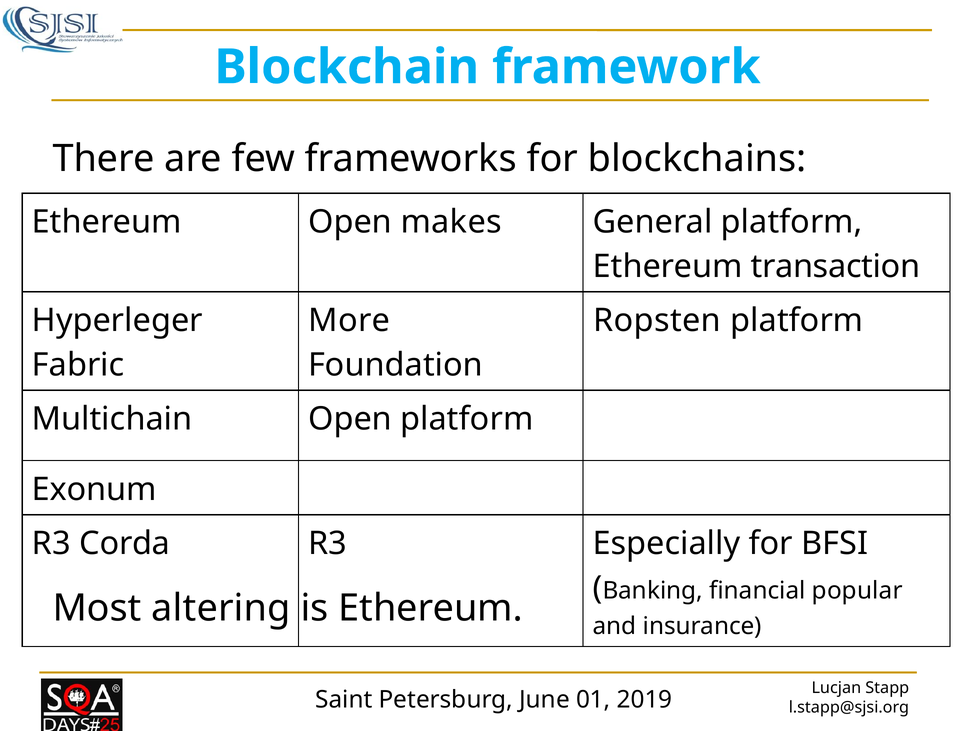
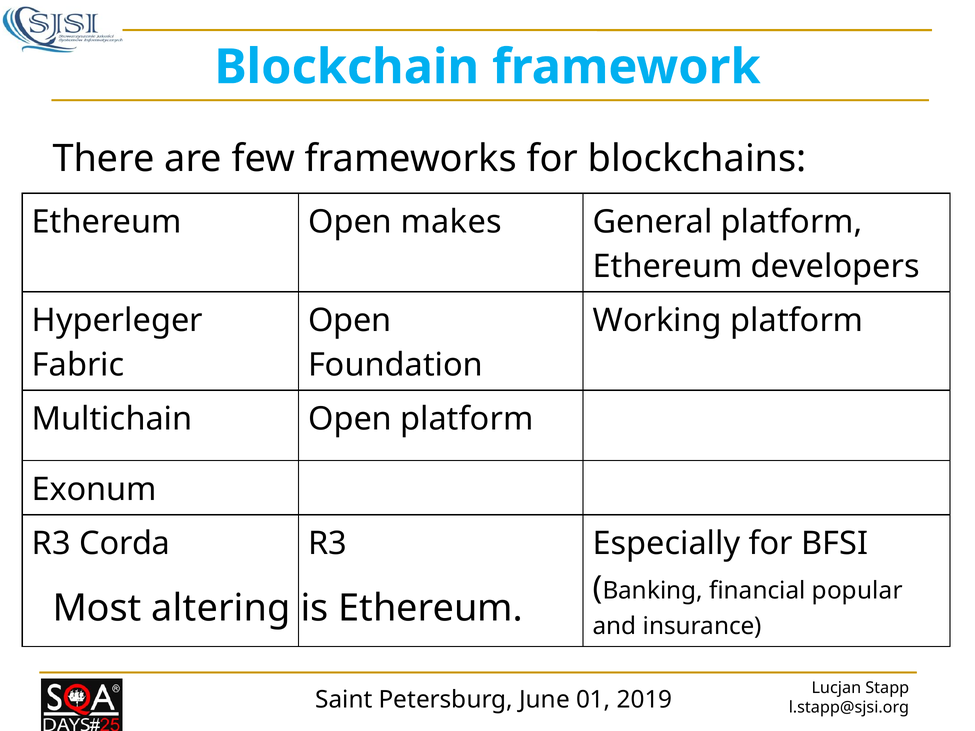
transaction: transaction -> developers (835, 267)
More: More -> Open (350, 321)
Ropsten: Ropsten -> Working (657, 321)
